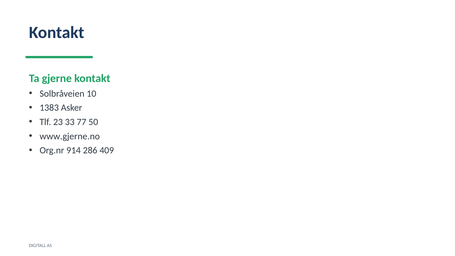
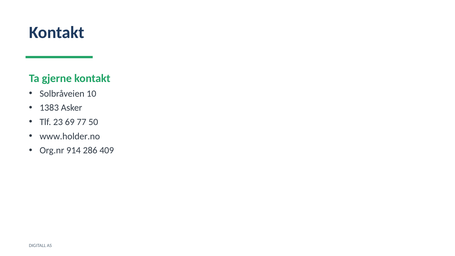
33: 33 -> 69 (70, 122)
www.gjerne.no: www.gjerne.no -> www.holder.no (70, 136)
